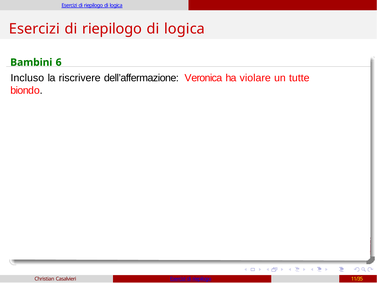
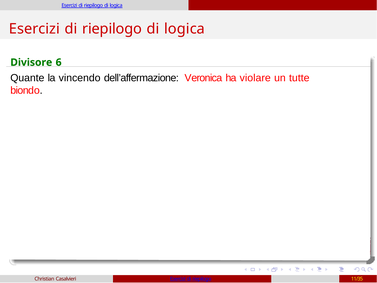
Bambini: Bambini -> Divisore (31, 62)
Incluso: Incluso -> Quante (27, 78)
riscrivere: riscrivere -> vincendo (80, 78)
